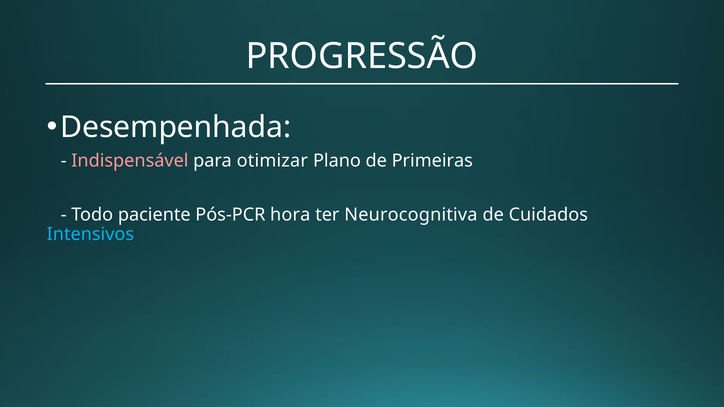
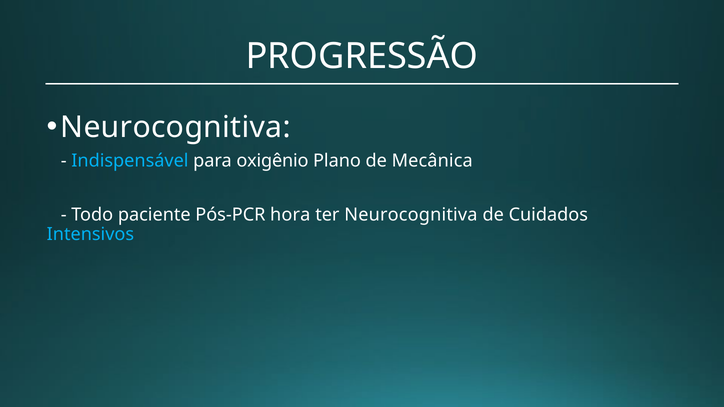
Desempenhada: Desempenhada -> Neurocognitiva (176, 127)
Indispensável colour: pink -> light blue (130, 161)
otimizar: otimizar -> oxigênio (272, 161)
Primeiras: Primeiras -> Mecânica (432, 161)
